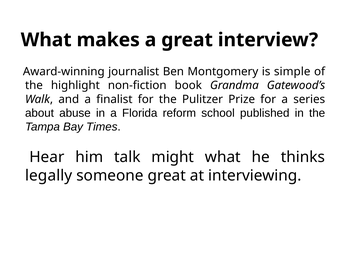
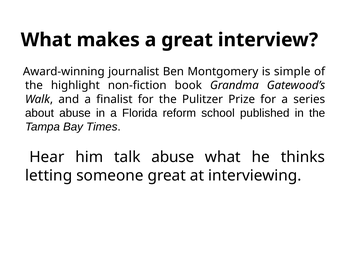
talk might: might -> abuse (173, 157)
legally: legally -> letting (49, 176)
